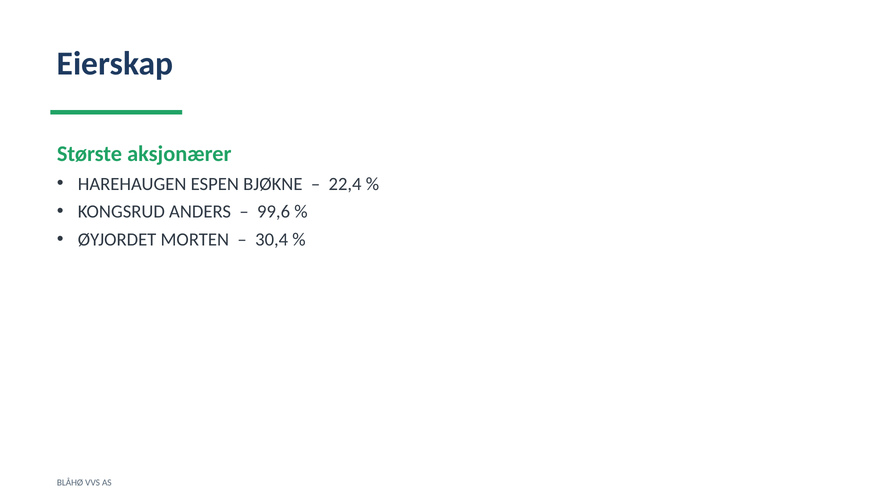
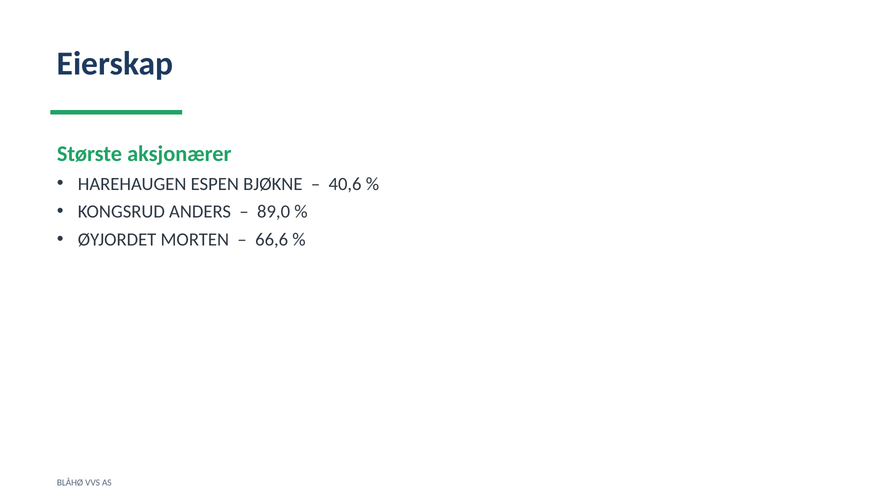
22,4: 22,4 -> 40,6 (345, 184)
99,6: 99,6 -> 89,0 (274, 212)
30,4: 30,4 -> 66,6 (272, 240)
